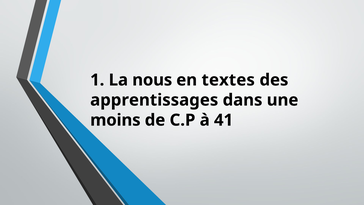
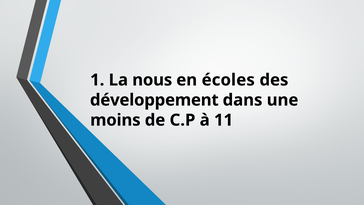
textes: textes -> écoles (228, 80)
apprentissages: apprentissages -> développement (154, 100)
41: 41 -> 11 (224, 120)
